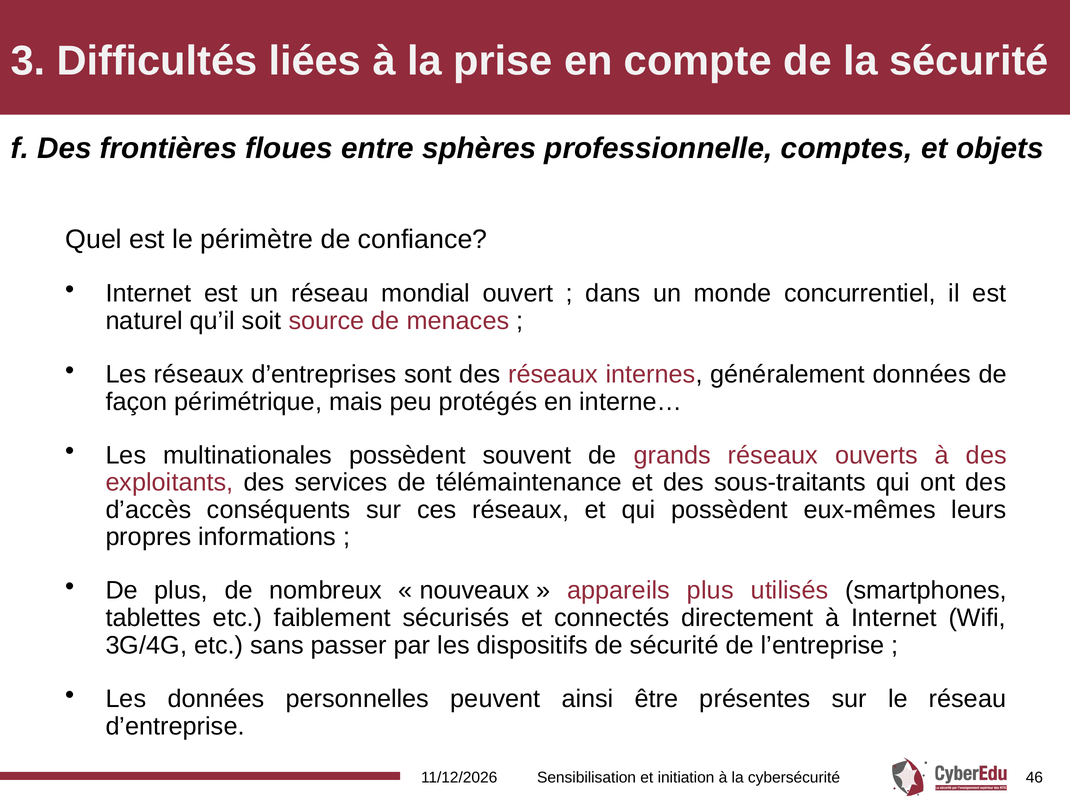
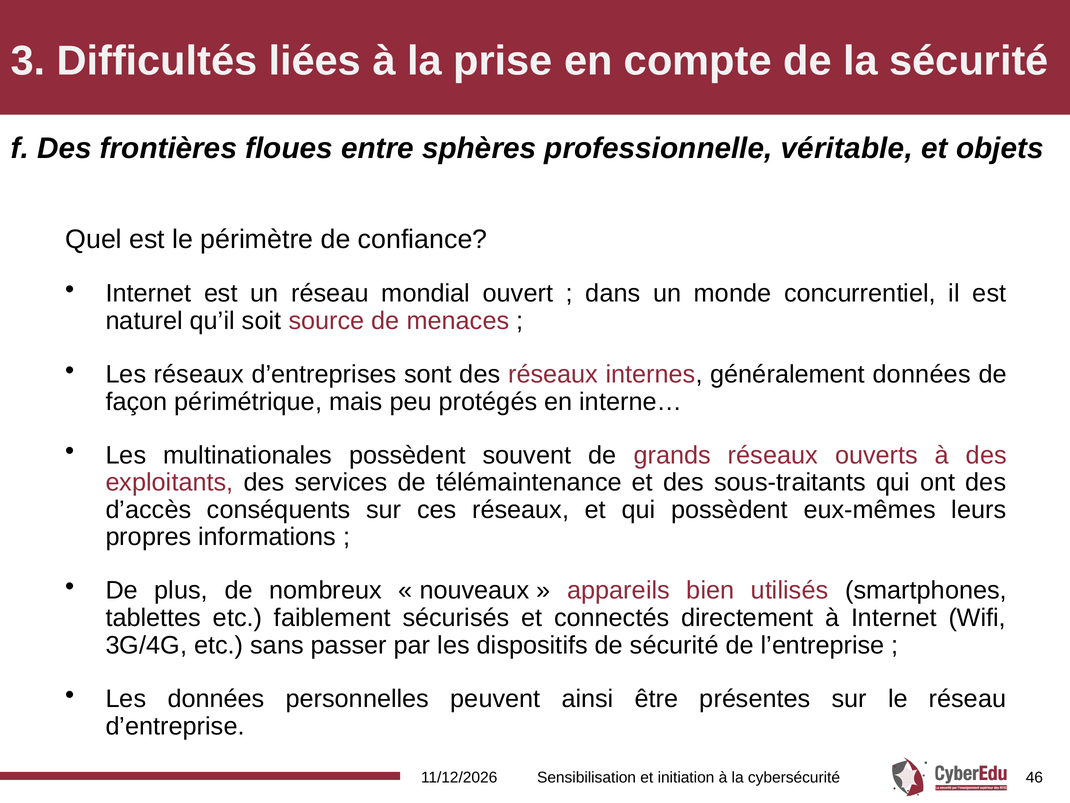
comptes: comptes -> véritable (847, 148)
appareils plus: plus -> bien (710, 590)
